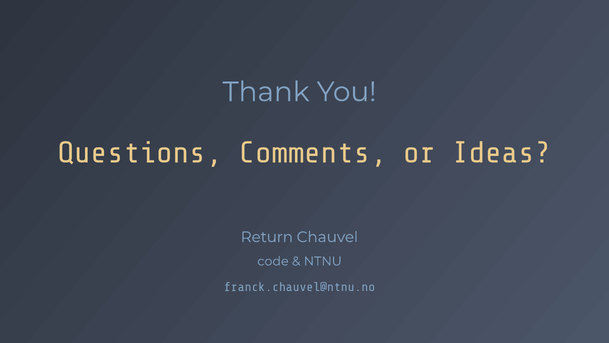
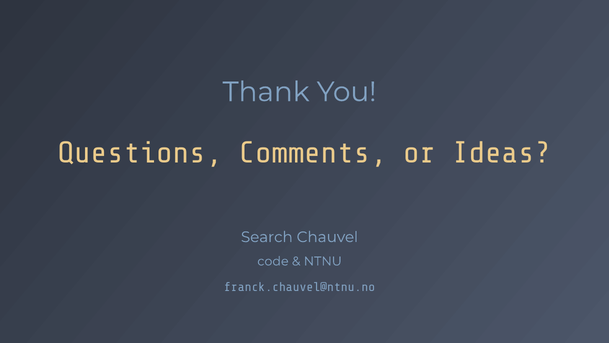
Return: Return -> Search (267, 237)
